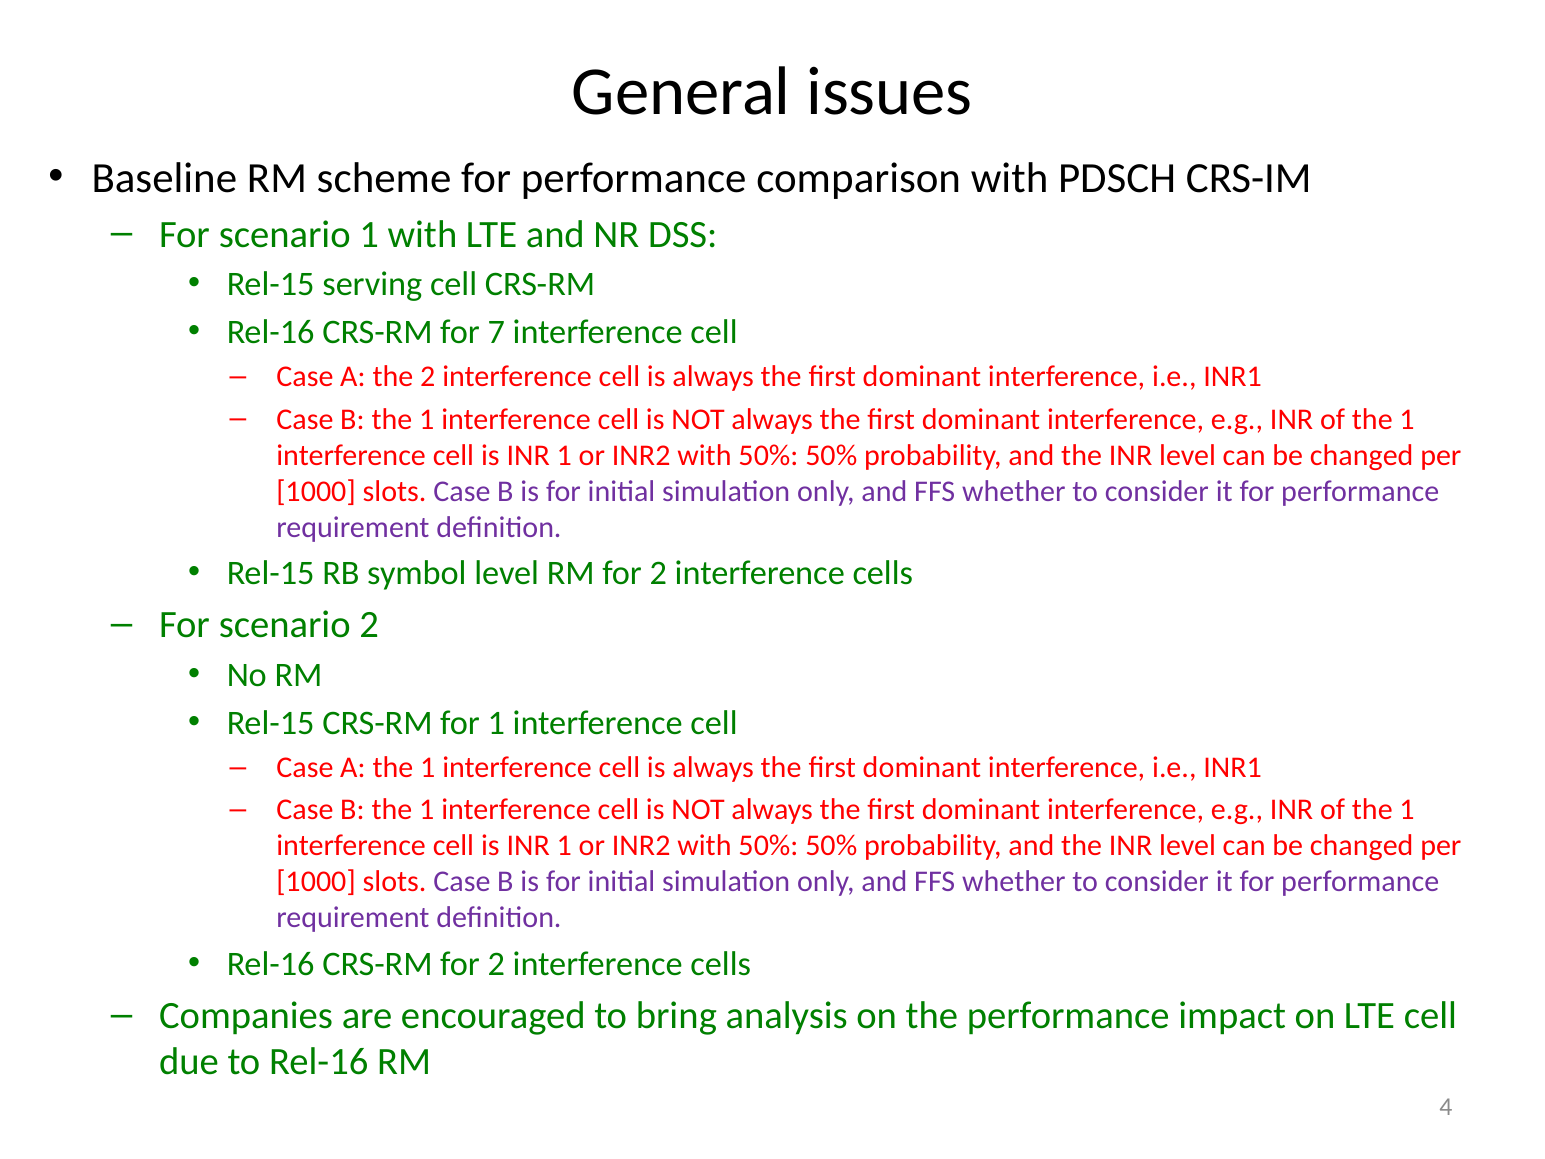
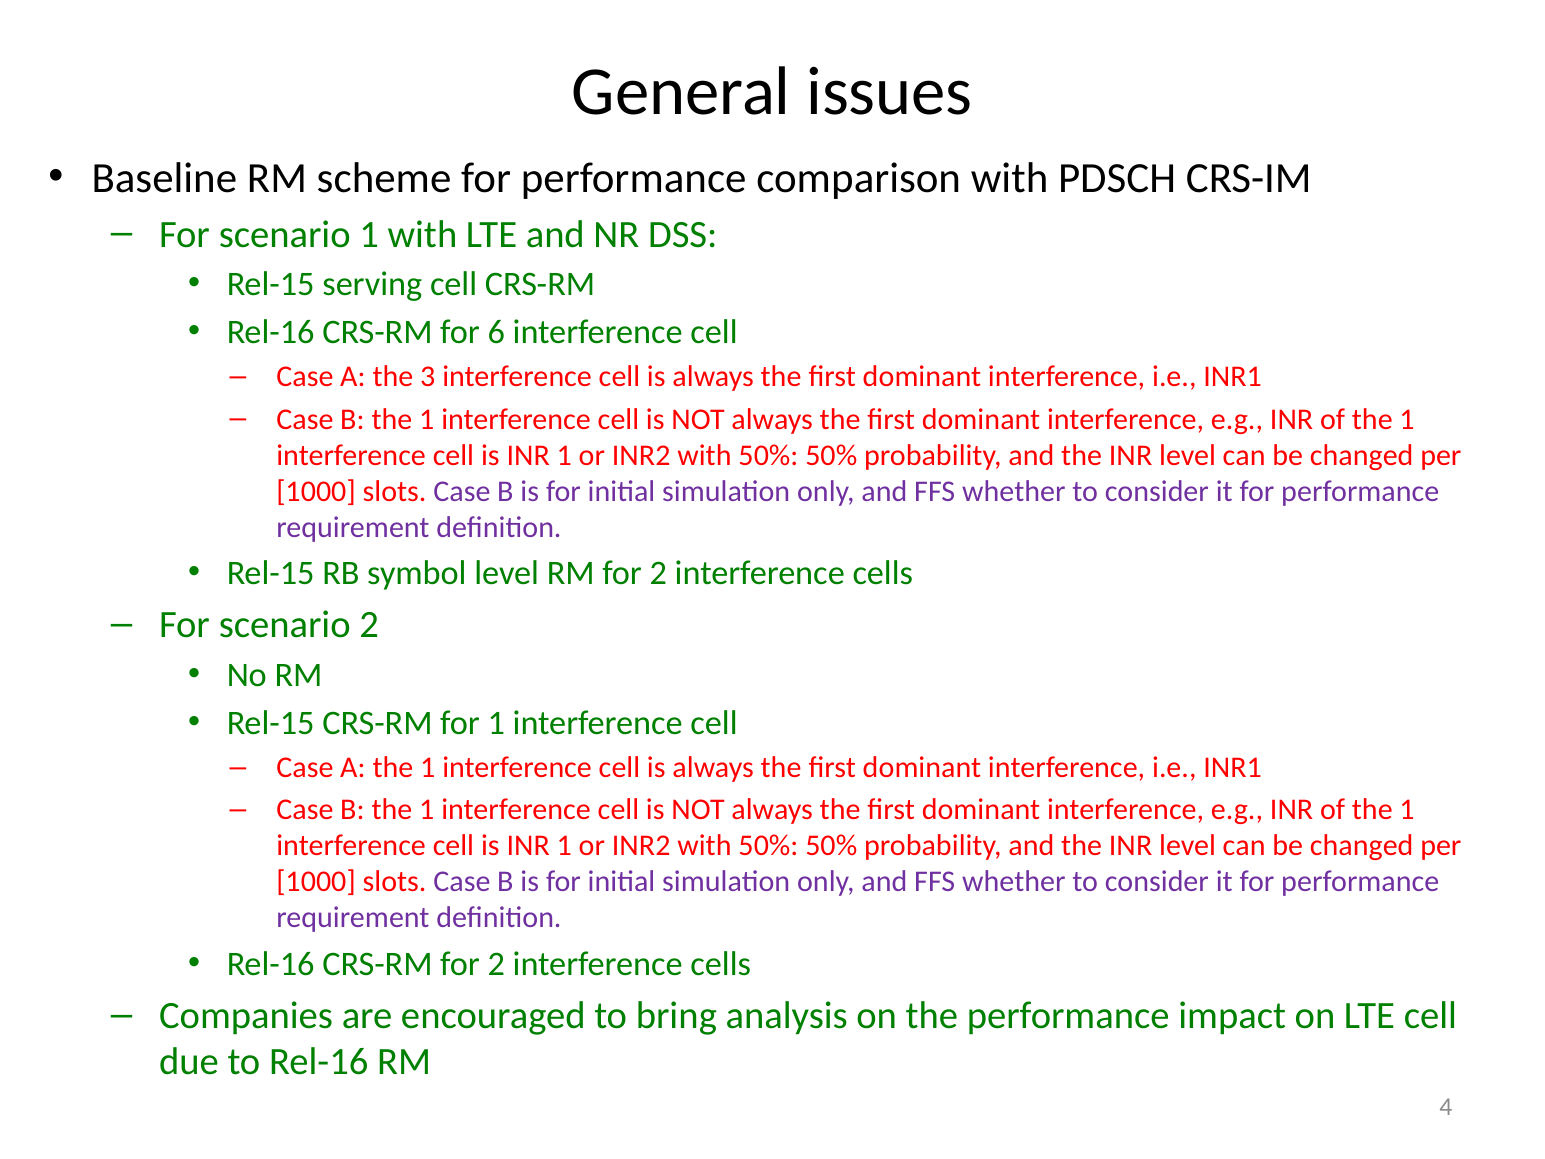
7: 7 -> 6 (496, 333)
the 2: 2 -> 3 (428, 377)
